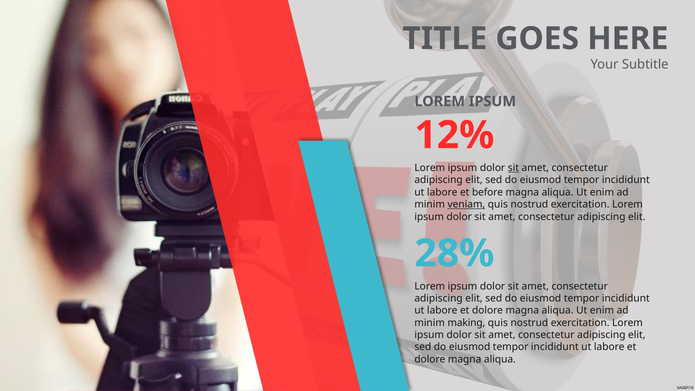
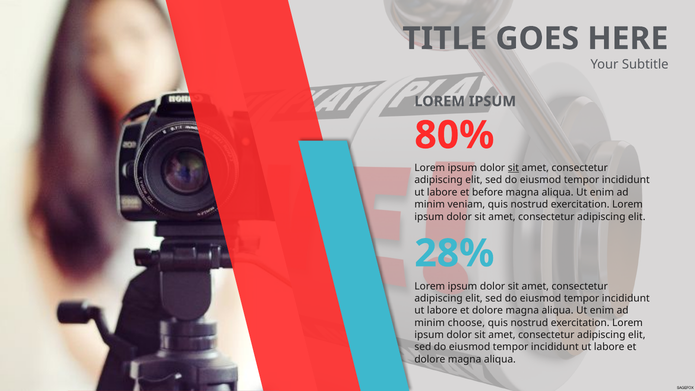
12%: 12% -> 80% (454, 135)
veniam underline: present -> none (466, 204)
making: making -> choose (466, 323)
